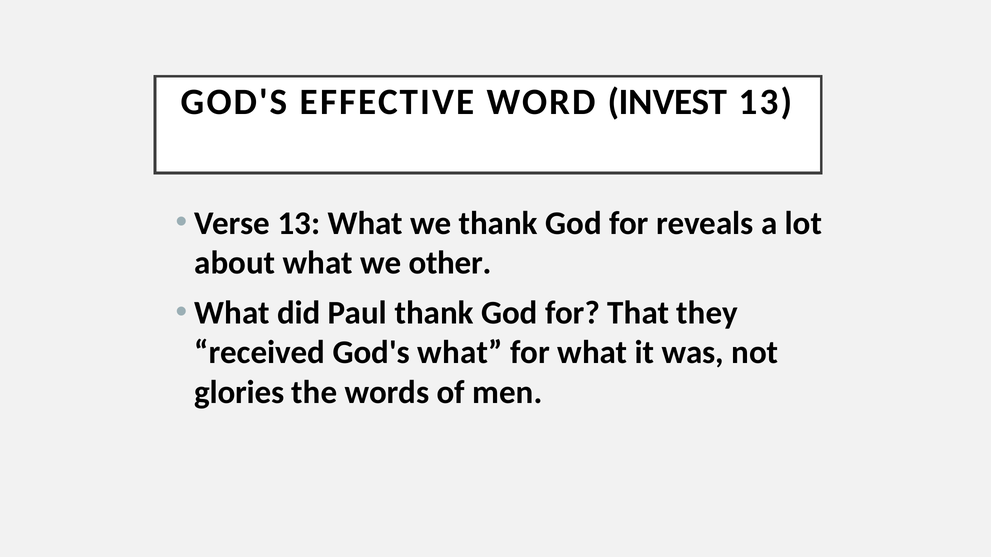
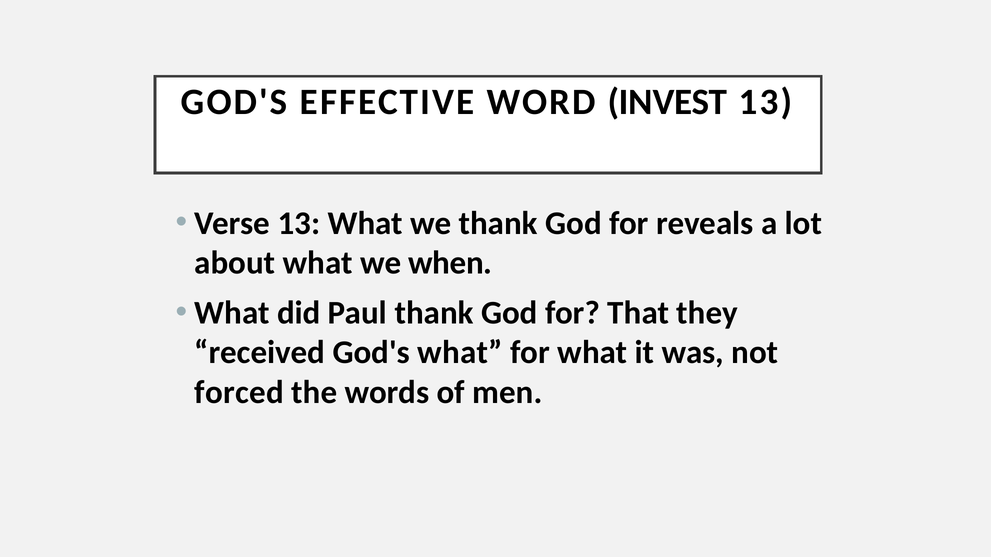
other: other -> when (450, 263)
glories: glories -> forced (239, 392)
